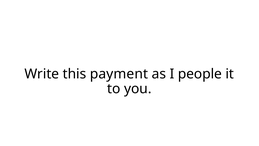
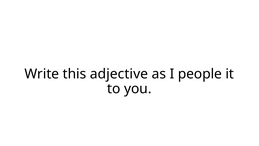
payment: payment -> adjective (119, 74)
